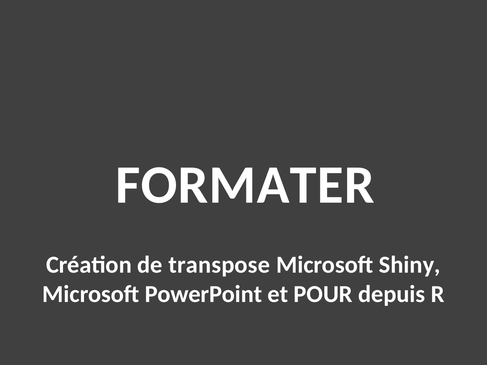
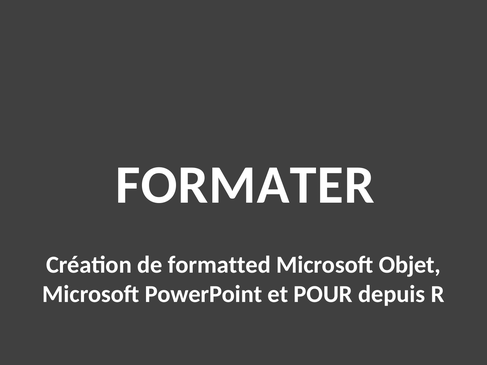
transpose: transpose -> formatted (219, 265)
Shiny: Shiny -> Objet (410, 265)
